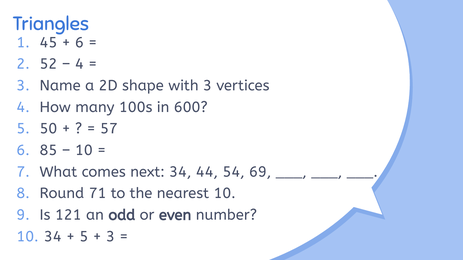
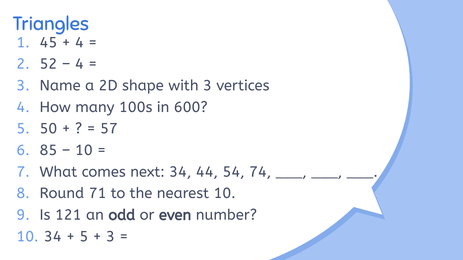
6: 6 -> 4 (79, 43)
69: 69 -> 74 (260, 172)
